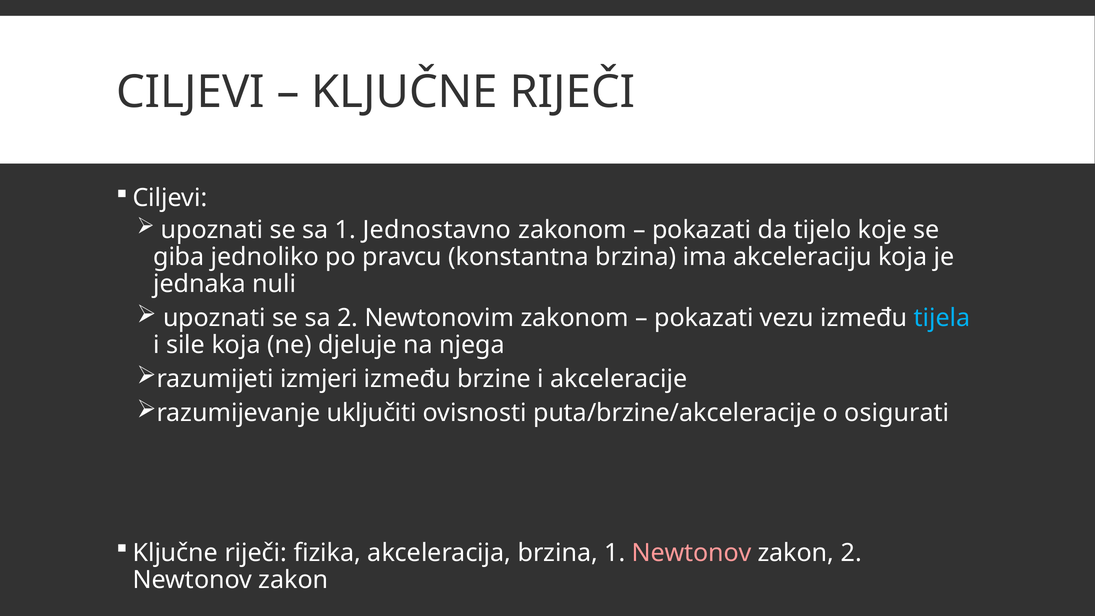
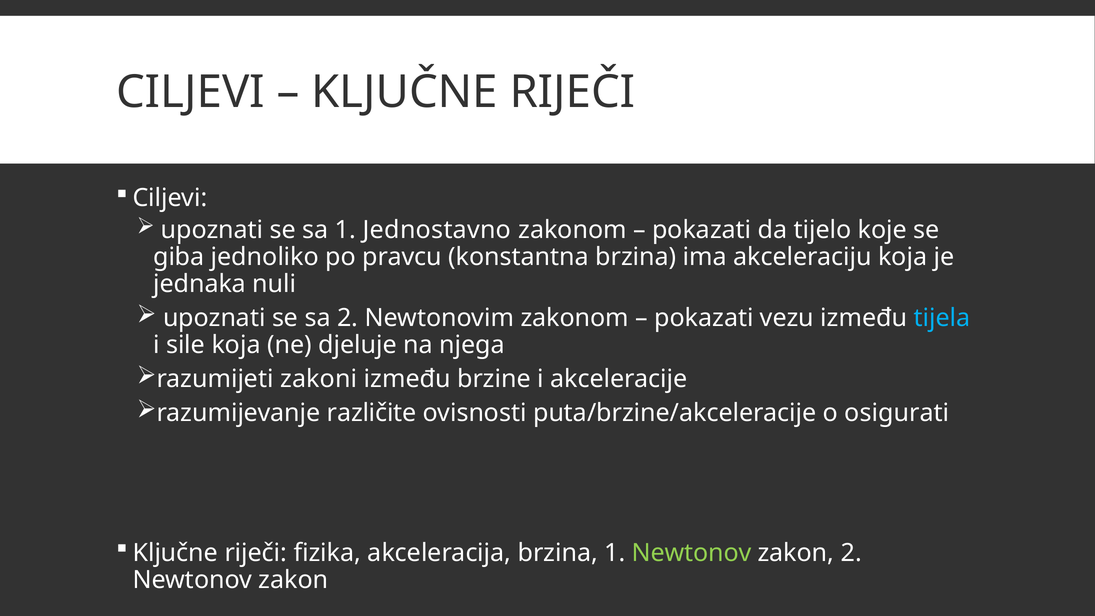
izmjeri: izmjeri -> zakoni (319, 379)
uključiti: uključiti -> različite (372, 413)
Newtonov colour: pink -> light green (692, 553)
